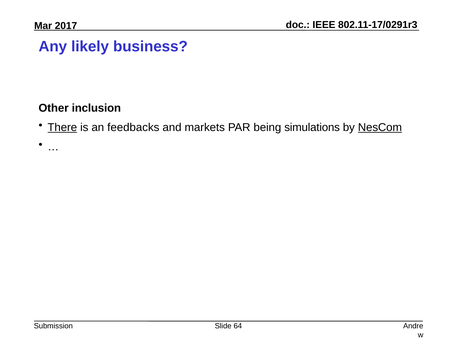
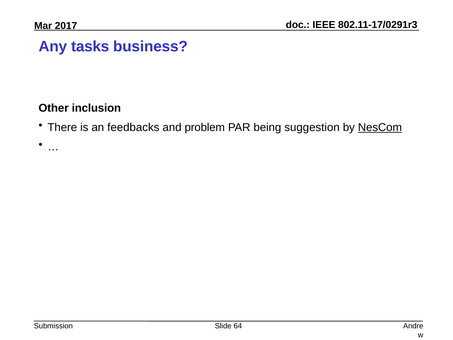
likely: likely -> tasks (90, 46)
There underline: present -> none (62, 127)
markets: markets -> problem (205, 127)
simulations: simulations -> suggestion (312, 127)
